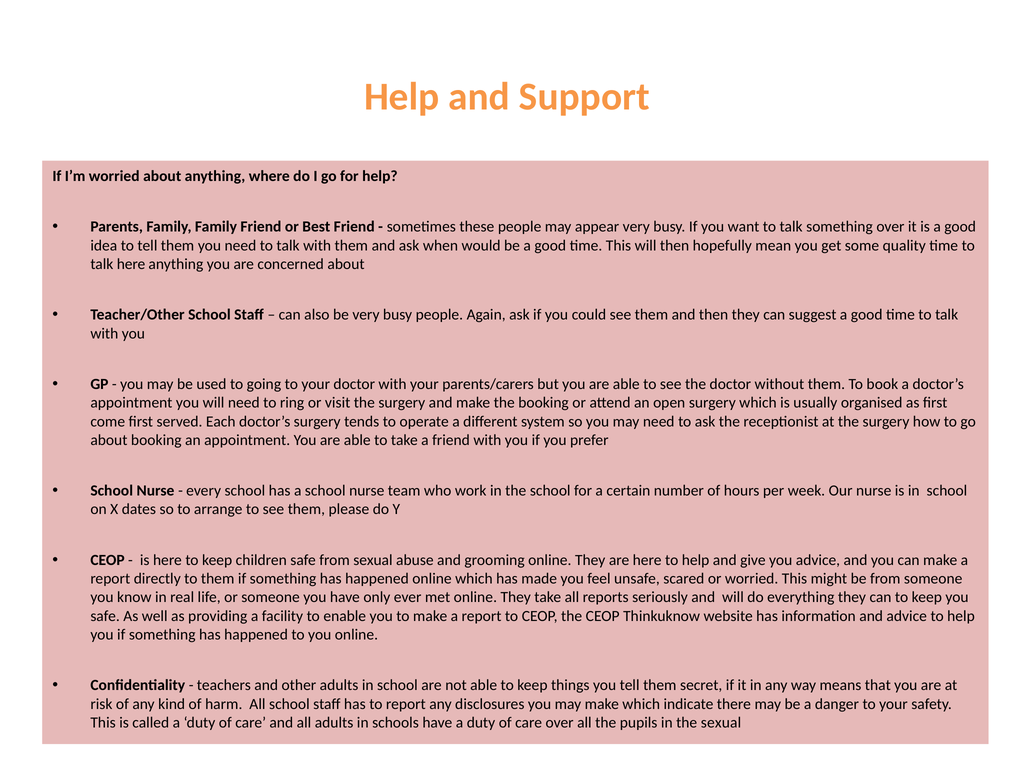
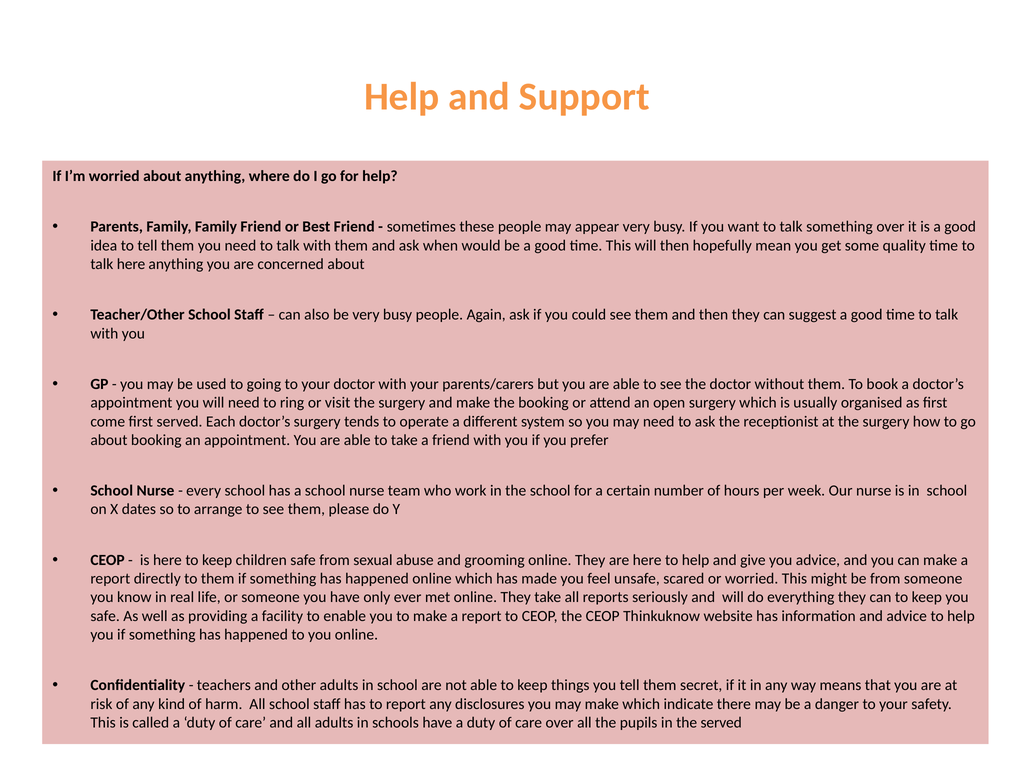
the sexual: sexual -> served (721, 722)
